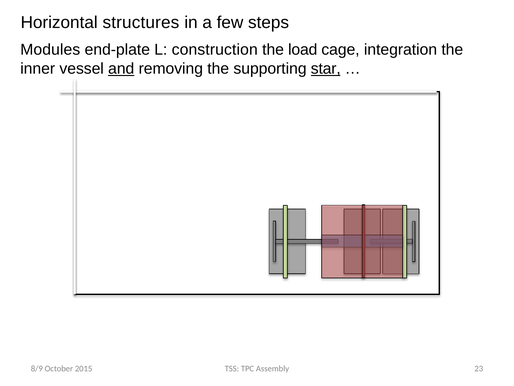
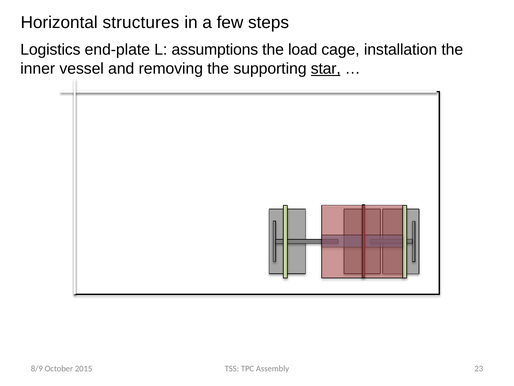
Modules: Modules -> Logistics (50, 50)
construction: construction -> assumptions (215, 50)
integration: integration -> installation (401, 50)
and underline: present -> none (121, 69)
